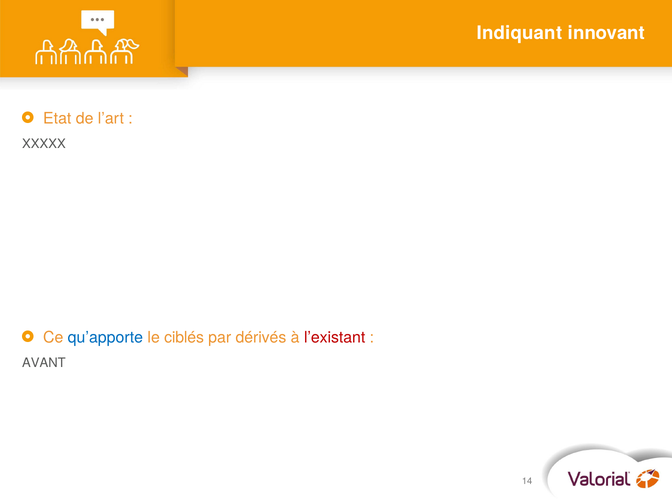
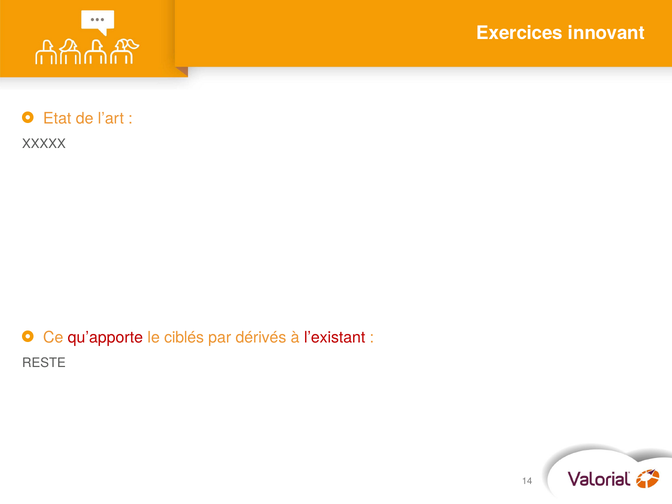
Indiquant: Indiquant -> Exercices (520, 33)
qu’apporte colour: blue -> red (105, 338)
AVANT: AVANT -> RESTE (44, 363)
